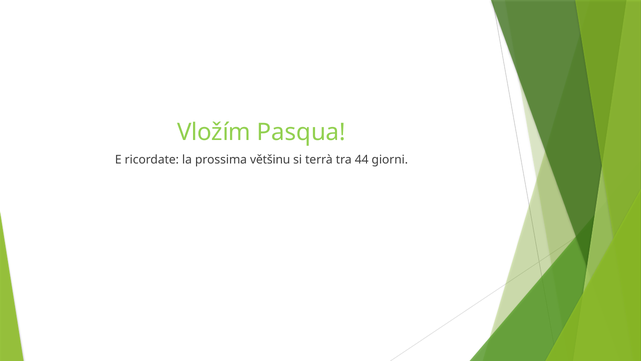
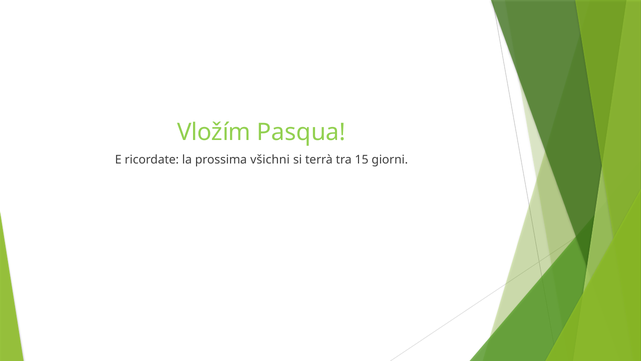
většinu: většinu -> všichni (270, 160)
44: 44 -> 15 (362, 160)
